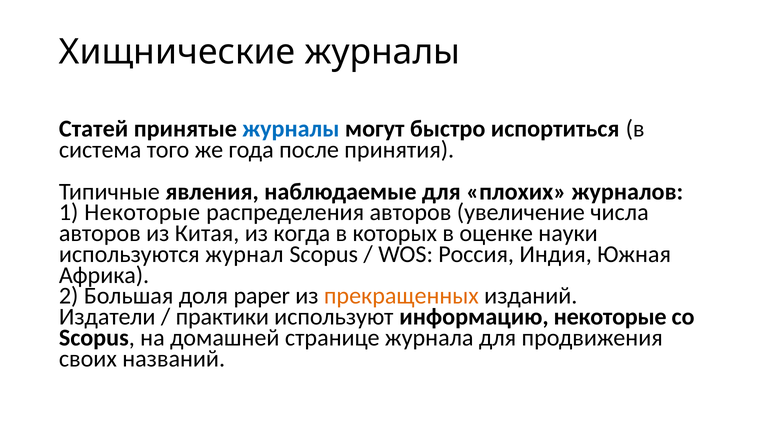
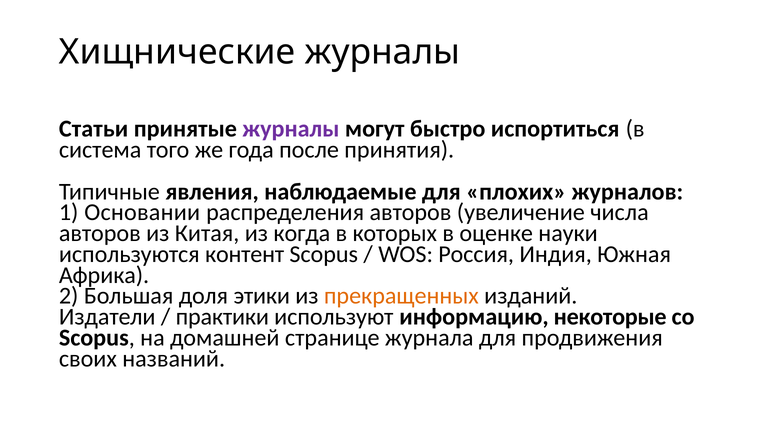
Статей: Статей -> Статьи (94, 129)
журналы colour: blue -> purple (291, 129)
1 Некоторые: Некоторые -> Основании (142, 212)
журнал: журнал -> контент (245, 254)
paper: paper -> этики (262, 296)
